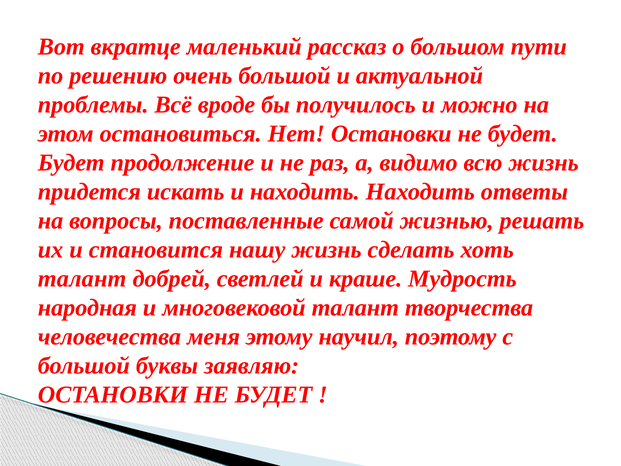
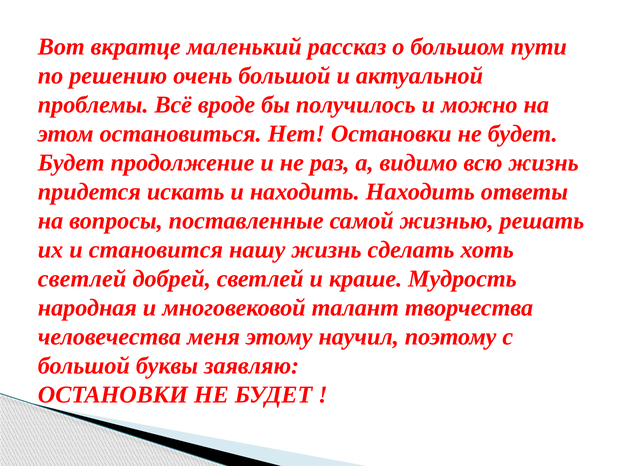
талант: талант -> светлей (82, 279)
